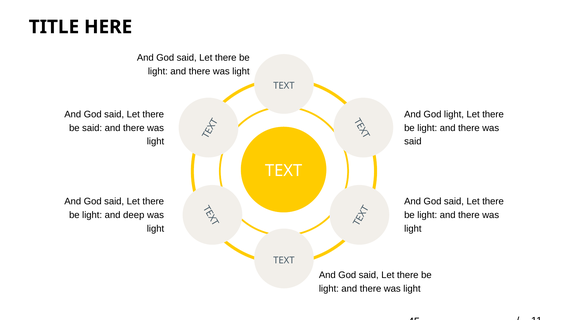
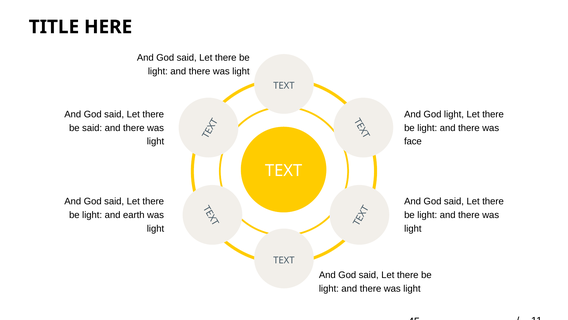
said: said -> face (413, 141)
deep: deep -> earth (134, 215)
